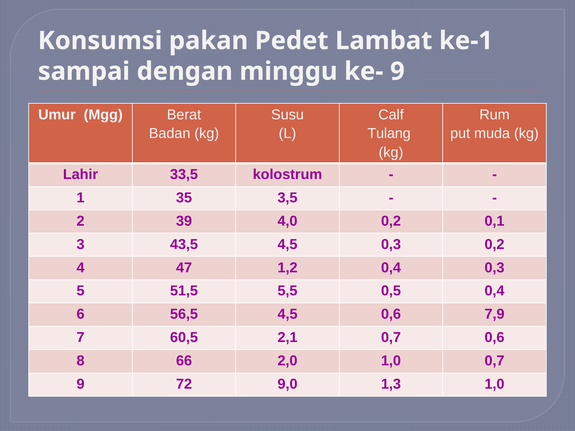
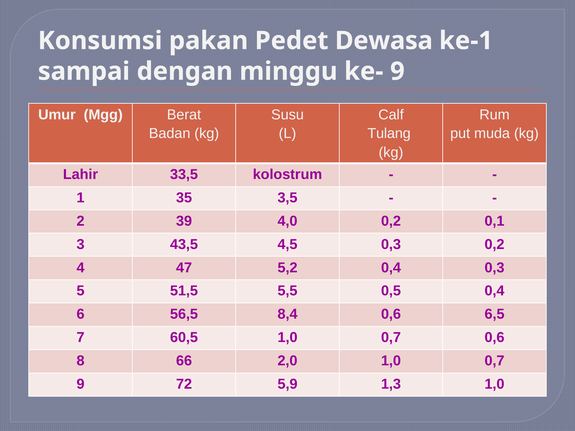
Lambat: Lambat -> Dewasa (384, 41)
1,2: 1,2 -> 5,2 (288, 268)
56,5 4,5: 4,5 -> 8,4 (288, 314)
7,9: 7,9 -> 6,5 (495, 314)
60,5 2,1: 2,1 -> 1,0 (288, 338)
9,0: 9,0 -> 5,9 (288, 384)
